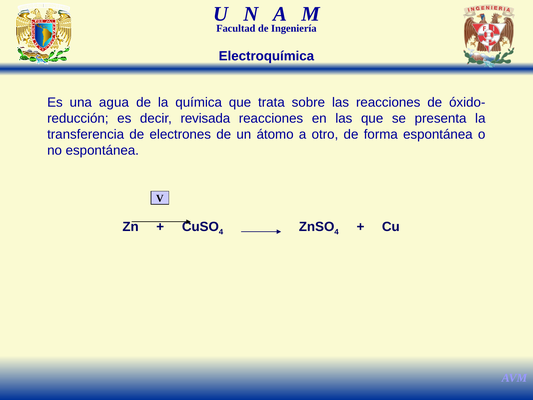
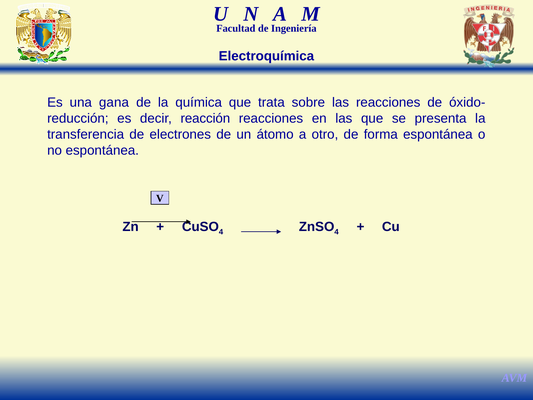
agua: agua -> gana (114, 102)
revisada: revisada -> reacción (205, 118)
